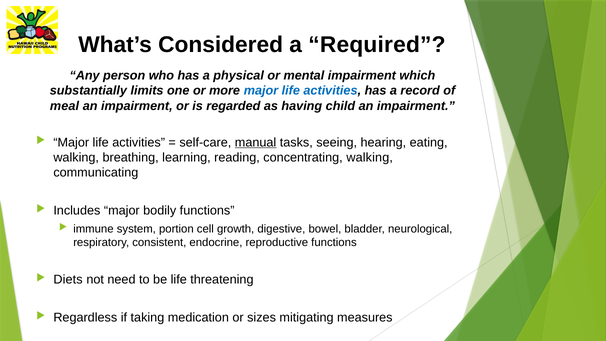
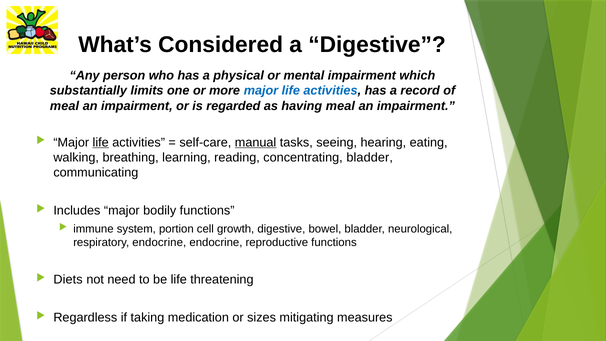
a Required: Required -> Digestive (377, 45)
having child: child -> meal (340, 106)
life underline: none -> present (101, 142)
concentrating walking: walking -> bladder (370, 158)
respiratory consistent: consistent -> endocrine (159, 242)
